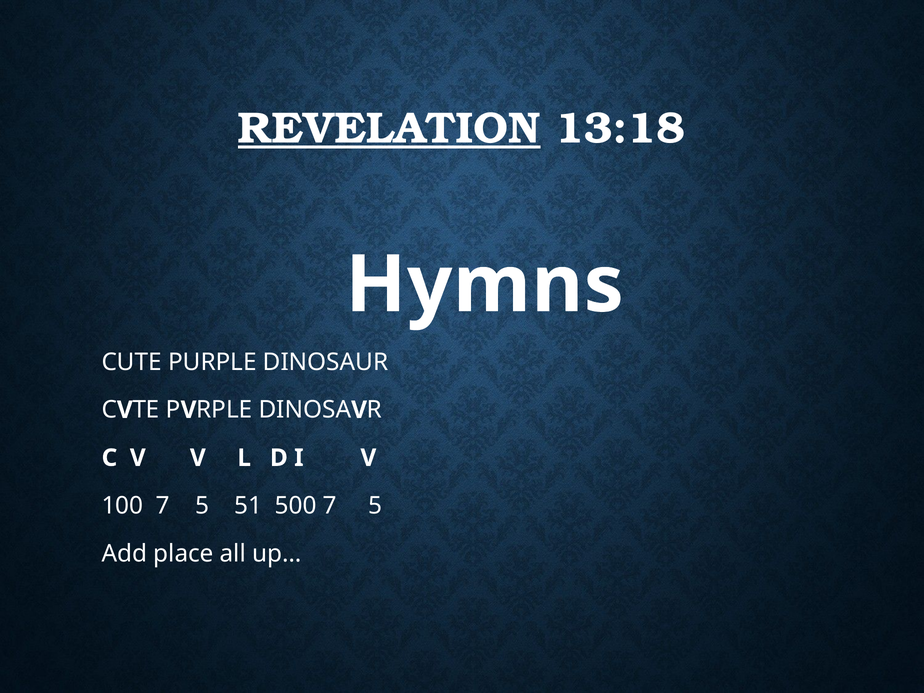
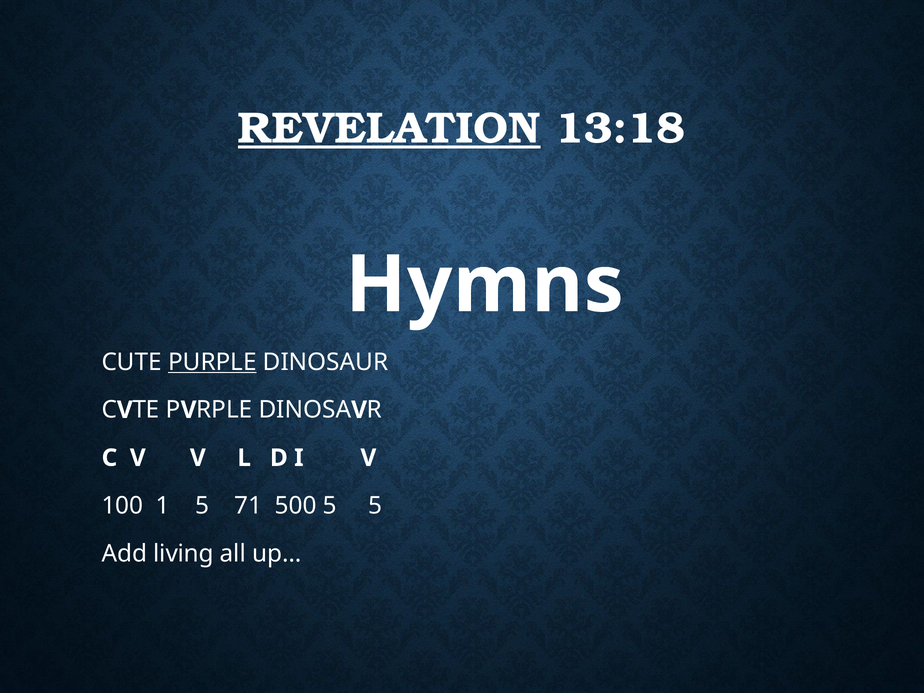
PURPLE underline: none -> present (212, 362)
100 7: 7 -> 1 (163, 506)
51: 51 -> 71 (248, 506)
500 7: 7 -> 5 (330, 506)
place: place -> living (184, 554)
